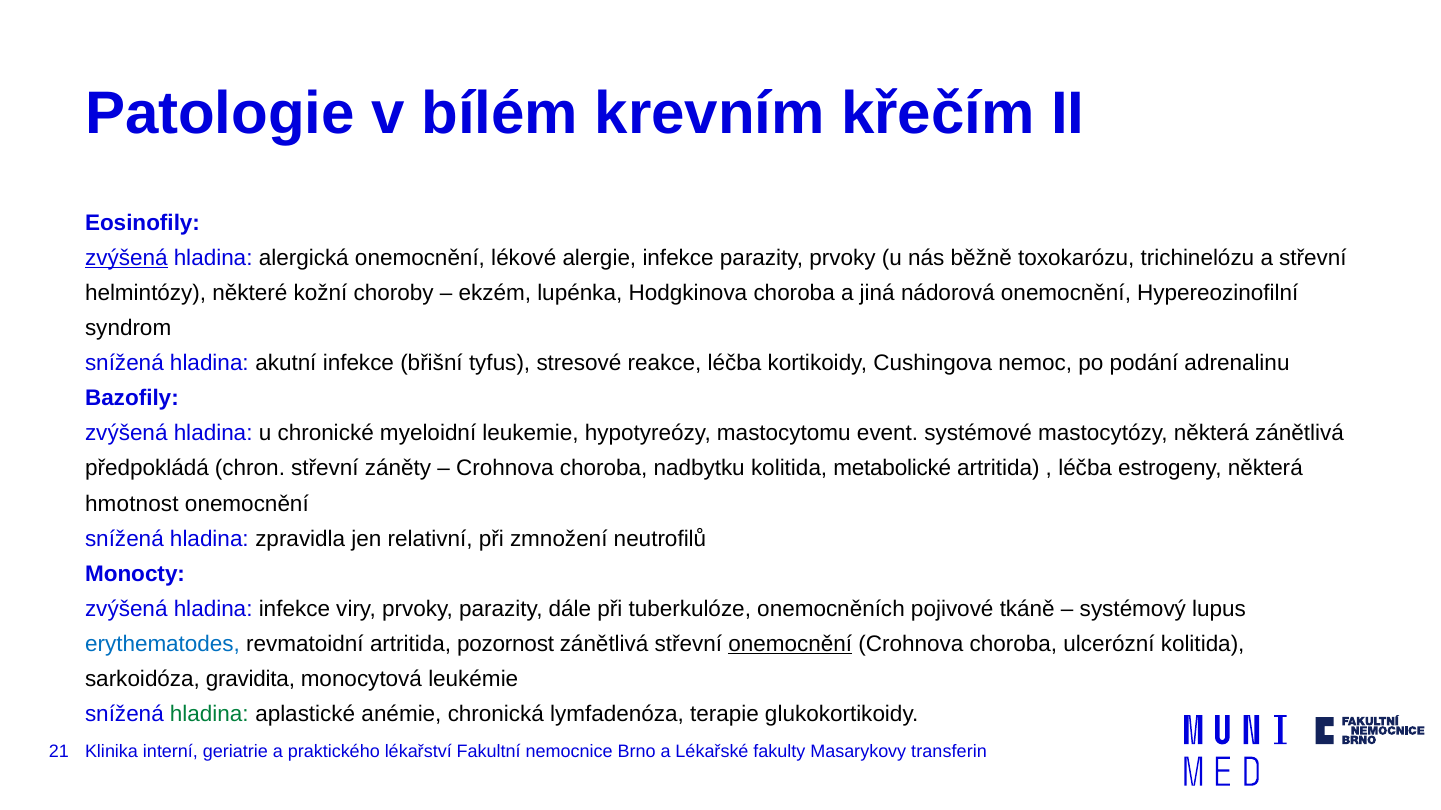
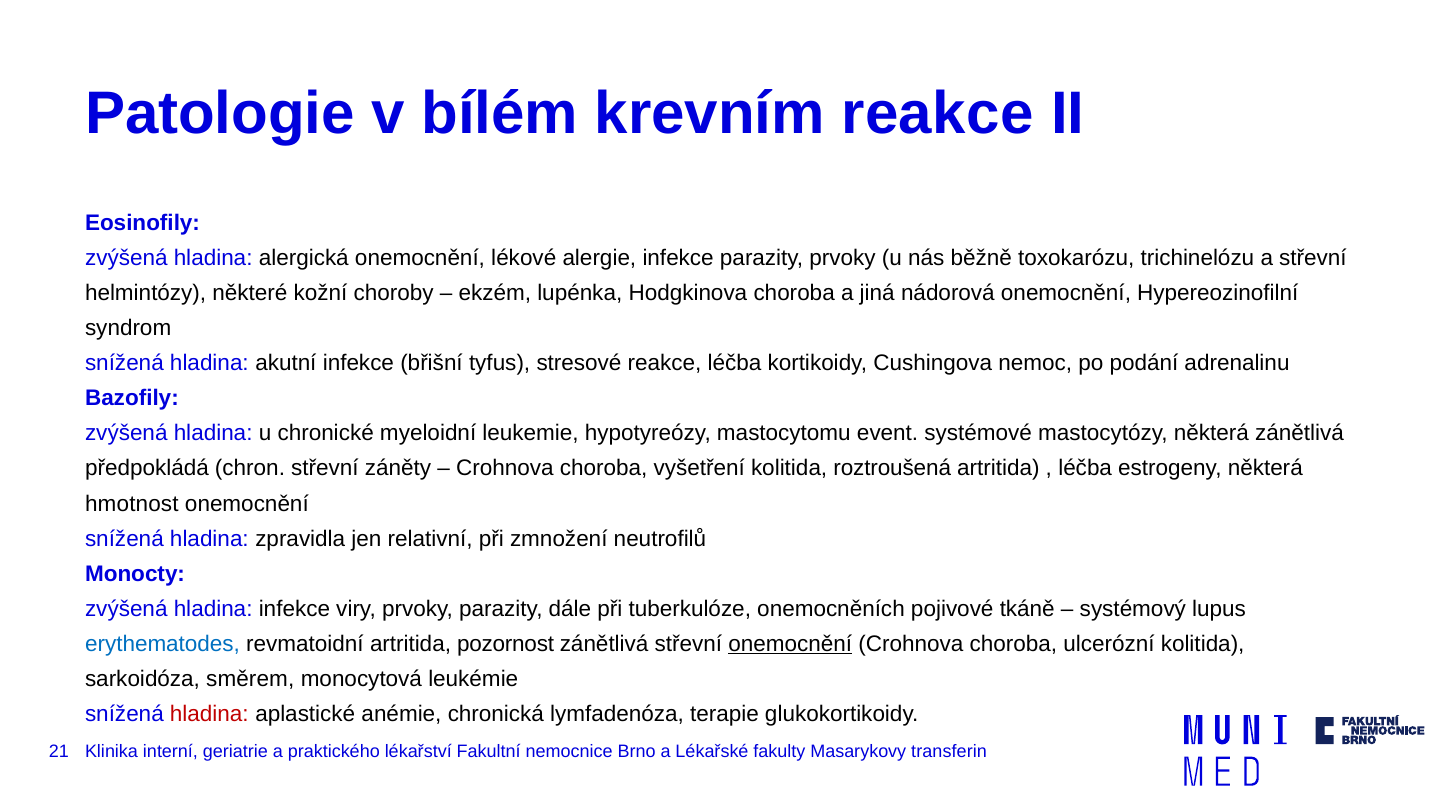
krevním křečím: křečím -> reakce (938, 113)
zvýšená underline: present -> none (126, 258)
nadbytku: nadbytku -> vyšetření (699, 469)
metabolické: metabolické -> roztroušená (892, 469)
gravidita: gravidita -> směrem (250, 679)
hladina colour: green -> red (209, 715)
